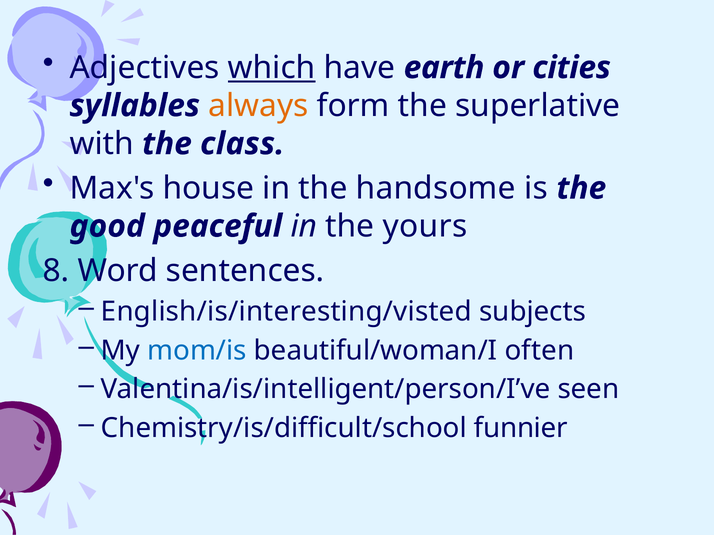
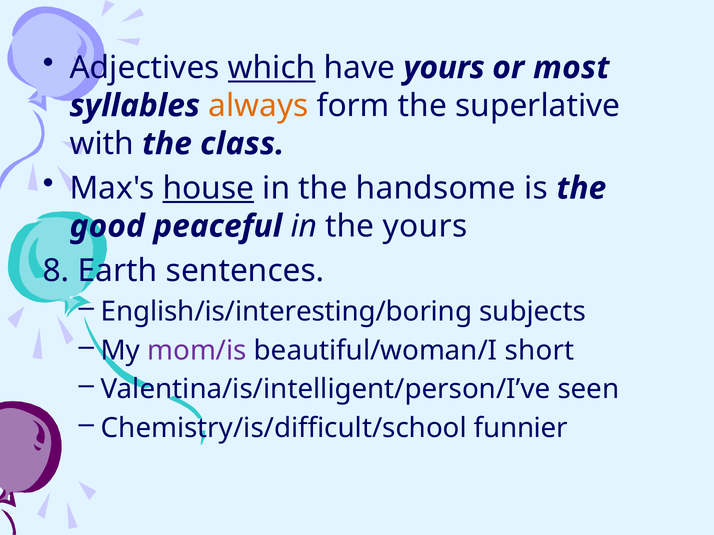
have earth: earth -> yours (444, 68)
cities: cities -> most (571, 68)
house underline: none -> present (208, 188)
Word: Word -> Earth (118, 271)
English/is/interesting/visted: English/is/interesting/visted -> English/is/interesting/boring (286, 312)
mom/is colour: blue -> purple (197, 351)
often: often -> short (539, 351)
